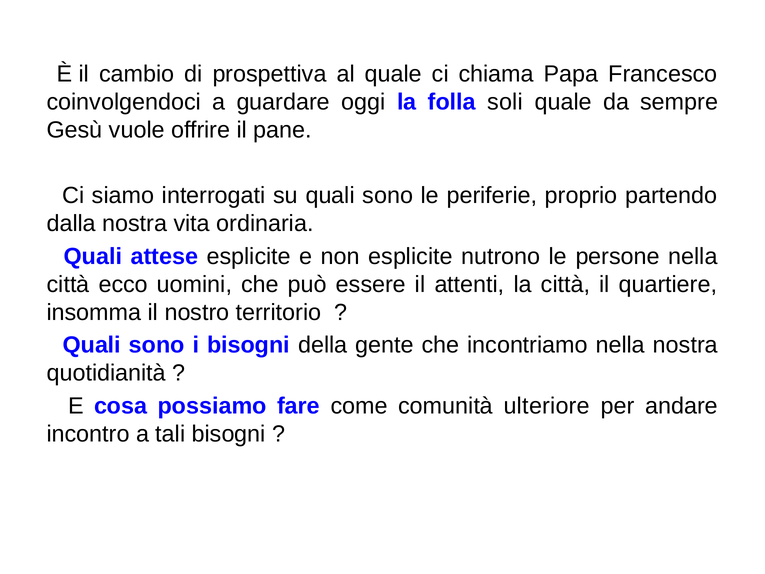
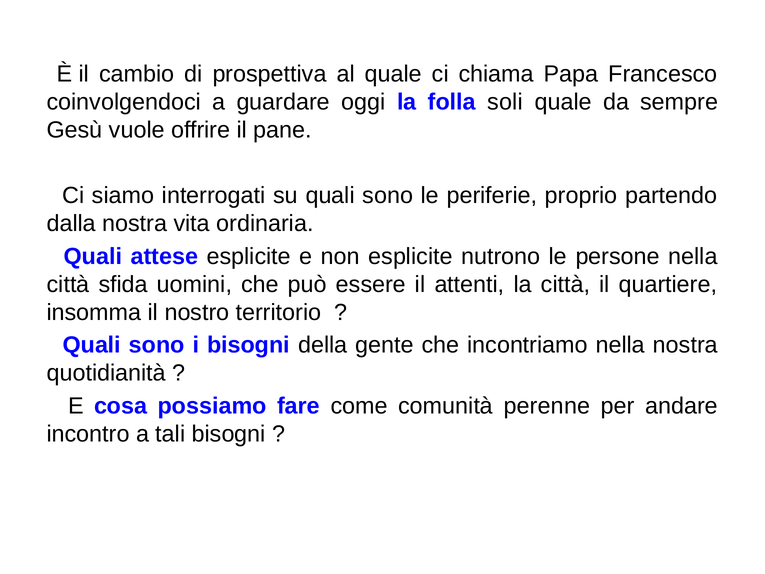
ecco: ecco -> sfida (123, 284)
ulteriore: ulteriore -> perenne (547, 406)
